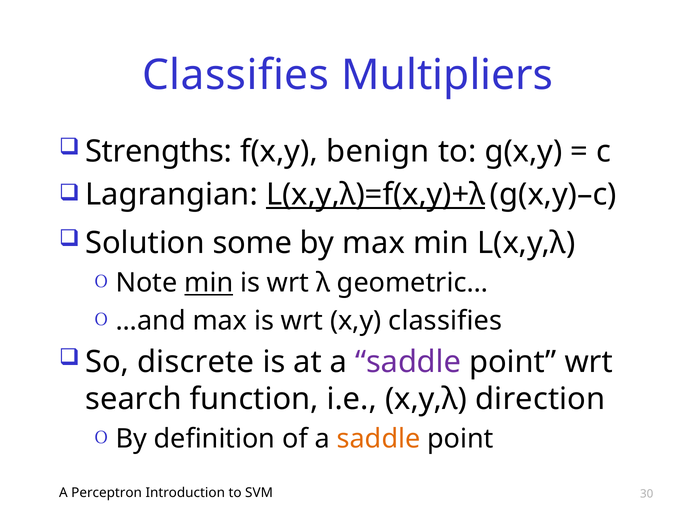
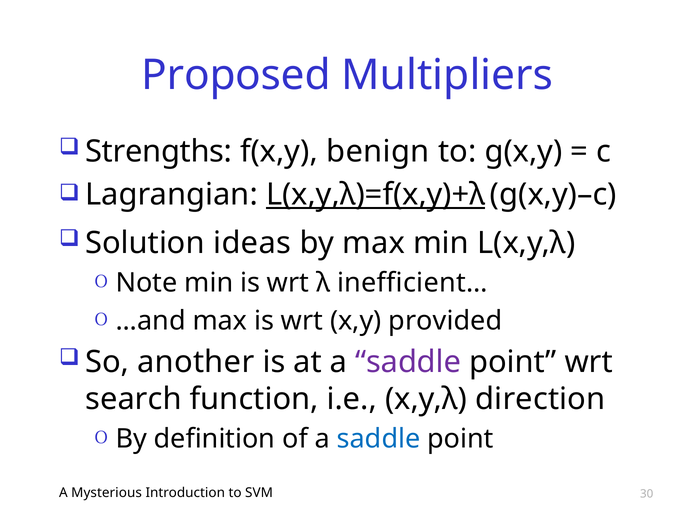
Classifies: Classifies -> Proposed (236, 75)
some: some -> ideas (252, 243)
min underline: present -> none (209, 283)
geometric…: geometric… -> inefficient… (412, 283)
x,y classifies: classifies -> provided (445, 321)
discrete: discrete -> another (196, 362)
saddle colour: orange -> blue (379, 439)
Perceptron: Perceptron -> Mysterious (107, 493)
